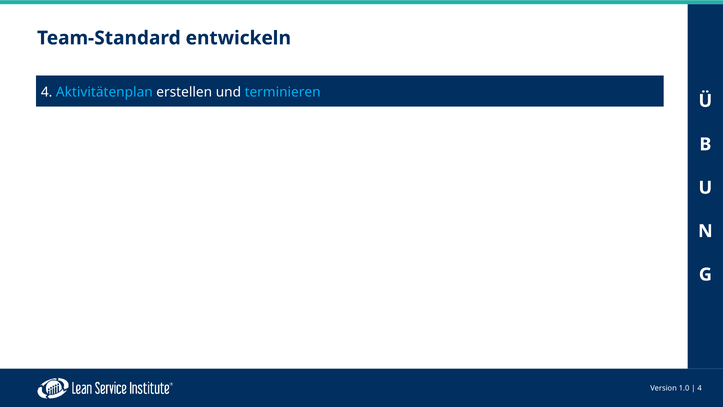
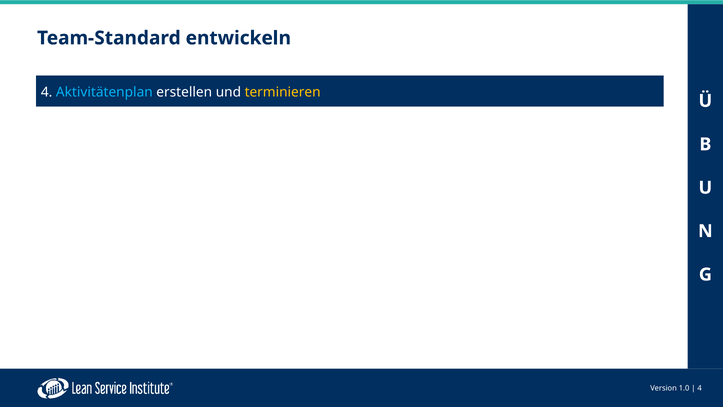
terminieren colour: light blue -> yellow (283, 92)
